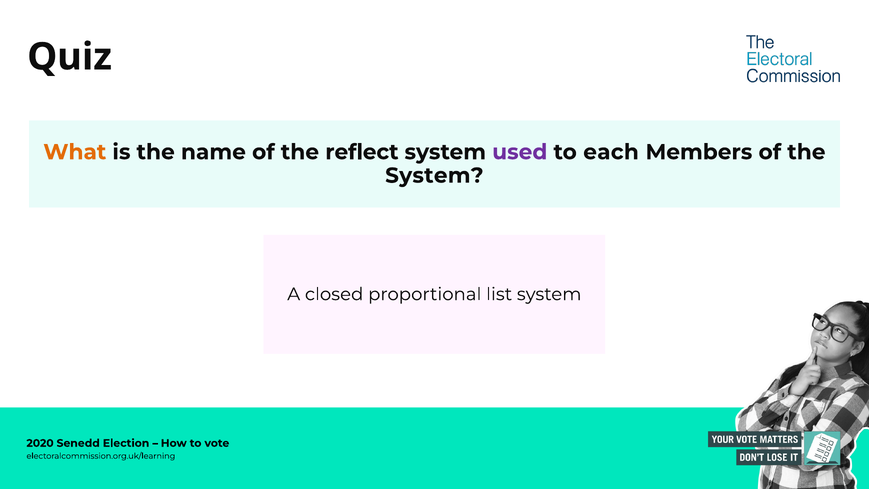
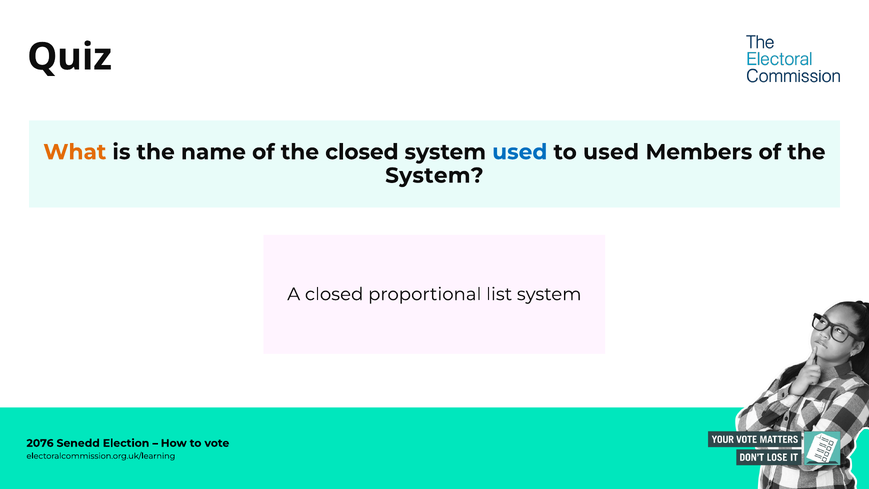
the reflect: reflect -> closed (362, 152)
used colour: purple -> blue (520, 152)
to each: each -> used (611, 152)
2020: 2020 -> 2076 (40, 443)
